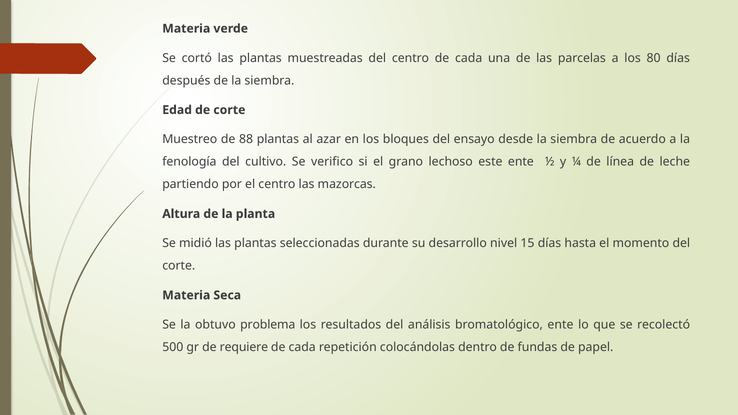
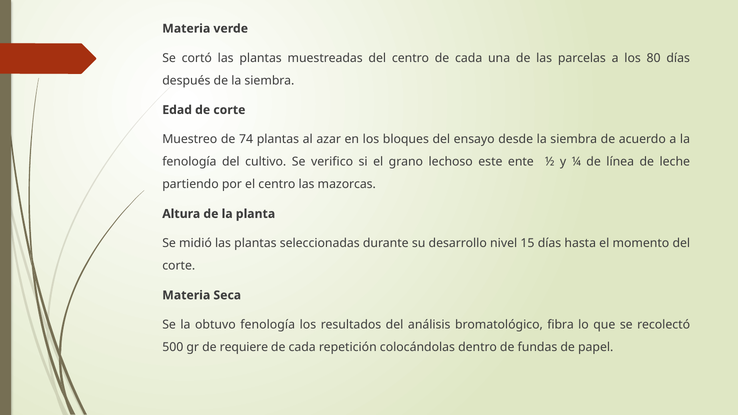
88: 88 -> 74 (246, 139)
obtuvo problema: problema -> fenología (268, 325)
bromatológico ente: ente -> fibra (561, 325)
